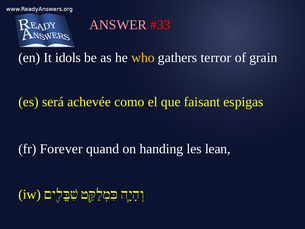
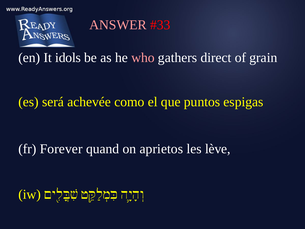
who colour: yellow -> pink (143, 58)
terror: terror -> direct (216, 58)
faisant: faisant -> puntos (202, 102)
handing: handing -> aprietos (161, 149)
lean: lean -> lève (218, 149)
